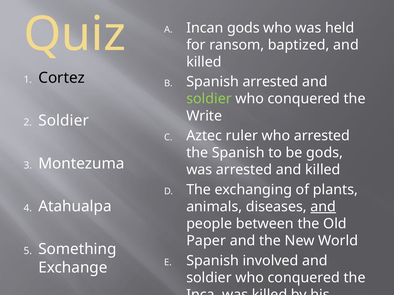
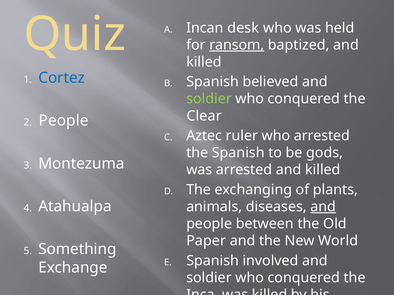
Incan gods: gods -> desk (243, 28)
ransom underline: none -> present (237, 45)
Cortez colour: black -> blue (62, 78)
Spanish arrested: arrested -> believed (270, 82)
Write: Write -> Clear (204, 116)
Soldier: Soldier -> People (64, 121)
